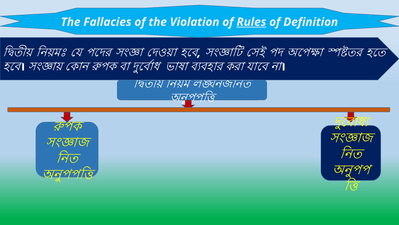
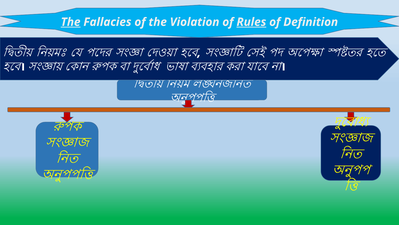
The underline: none -> present (71, 22)
